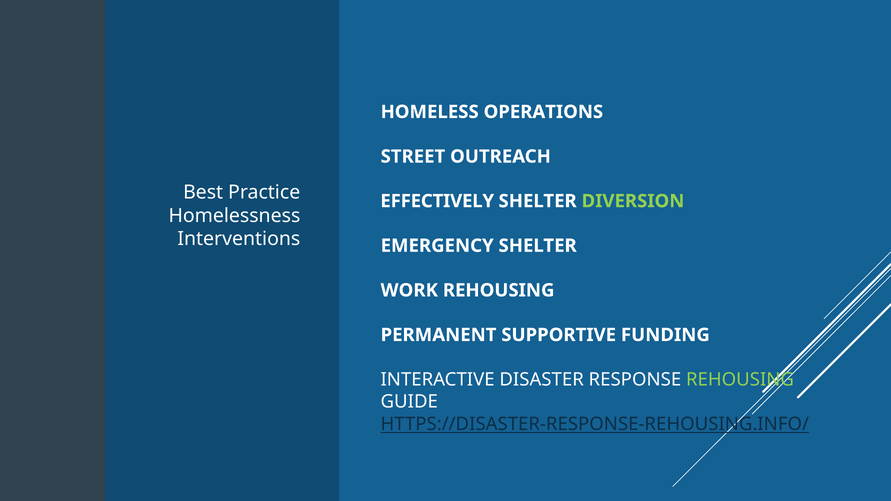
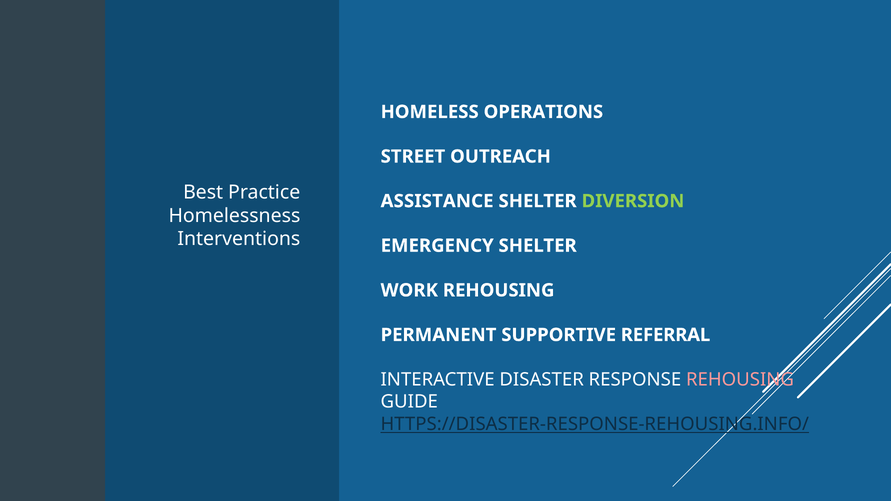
EFFECTIVELY: EFFECTIVELY -> ASSISTANCE (437, 201)
FUNDING: FUNDING -> REFERRAL (665, 335)
REHOUSING colour: light green -> pink (740, 380)
